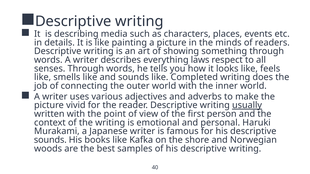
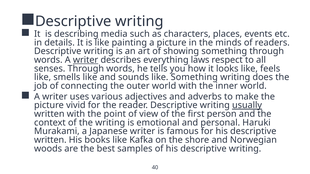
writer underline: none -> present (86, 60)
like Completed: Completed -> Something (194, 77)
sounds: sounds -> written (50, 140)
